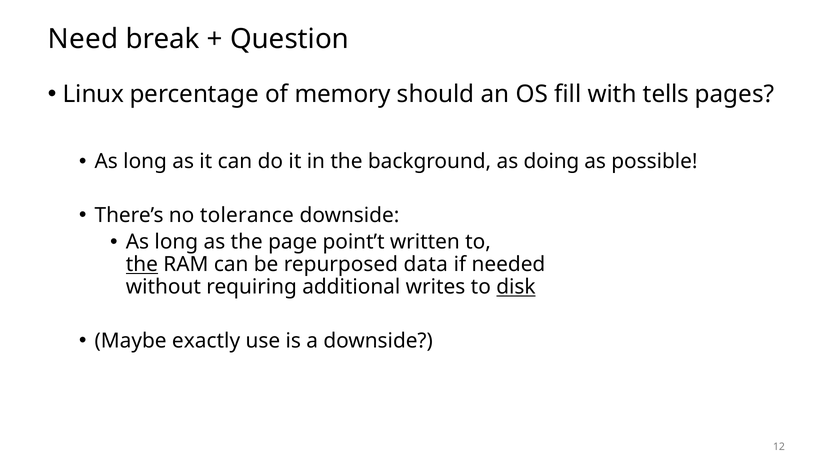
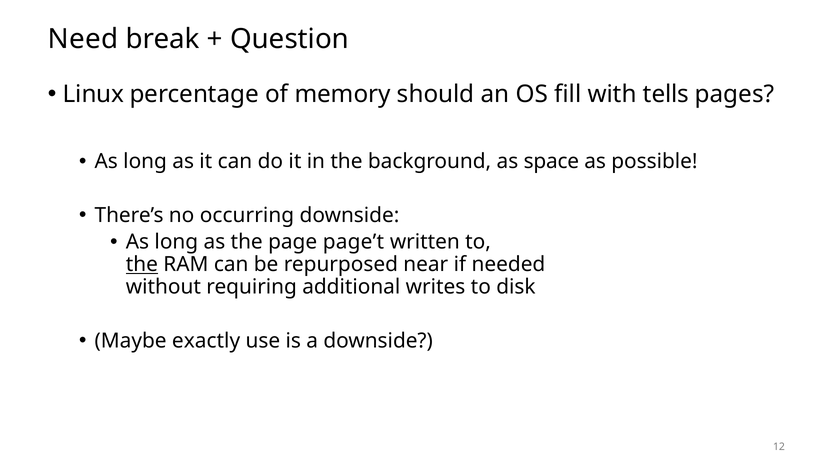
doing: doing -> space (551, 161)
tolerance: tolerance -> occurring (247, 215)
point’t: point’t -> page’t (353, 242)
data: data -> near (426, 264)
disk underline: present -> none (516, 287)
